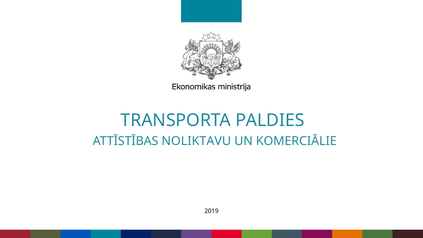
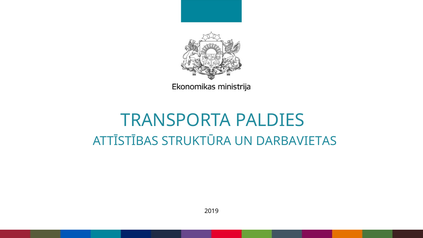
NOLIKTAVU: NOLIKTAVU -> STRUKTŪRA (196, 141)
KOMERCIĀLIE: KOMERCIĀLIE -> DARBAVIETAS (296, 141)
